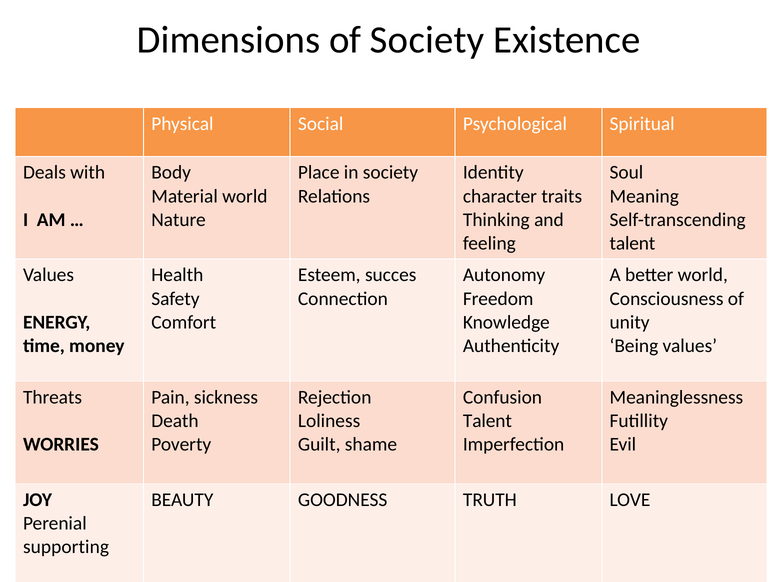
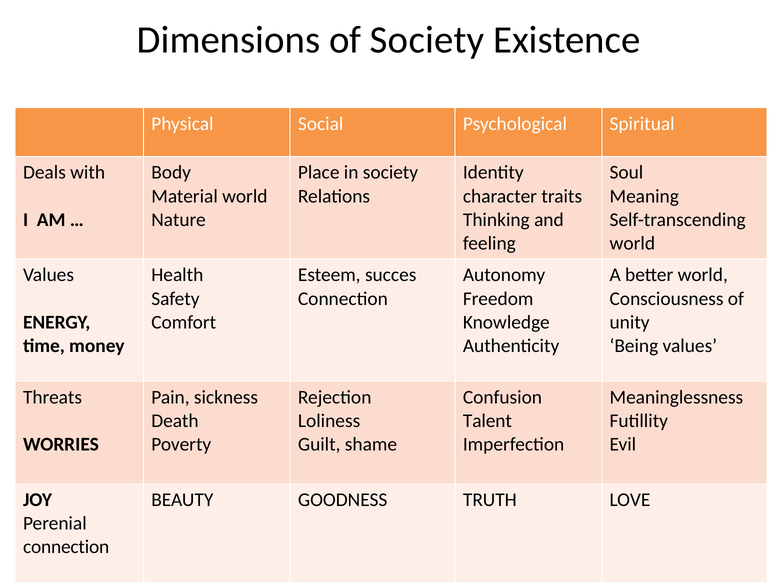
talent: talent -> world (632, 244)
supporting: supporting -> connection (66, 547)
